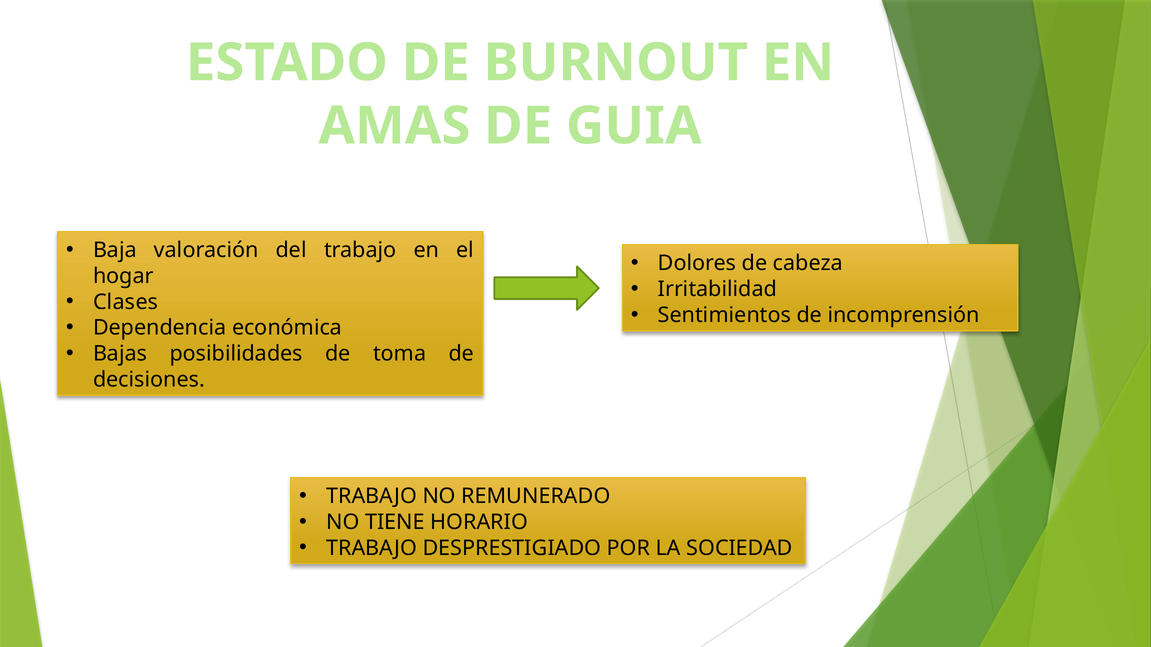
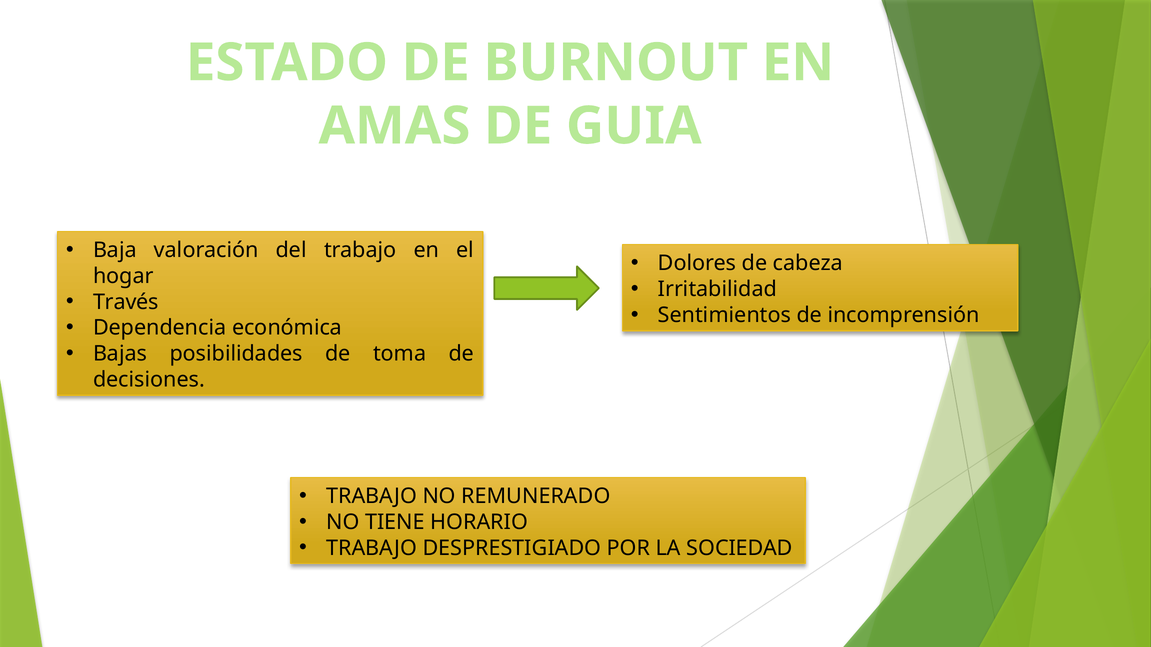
Clases: Clases -> Través (126, 302)
